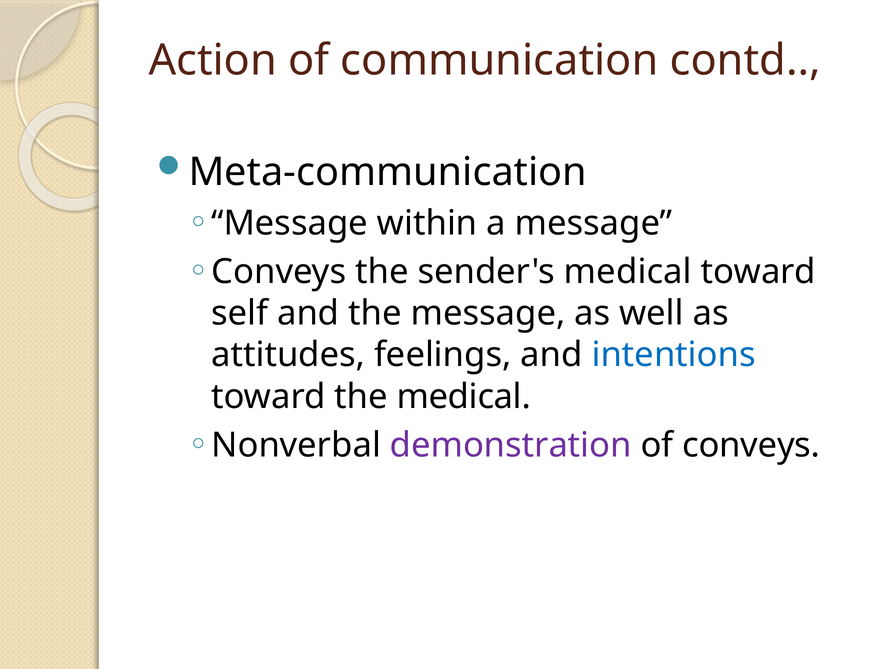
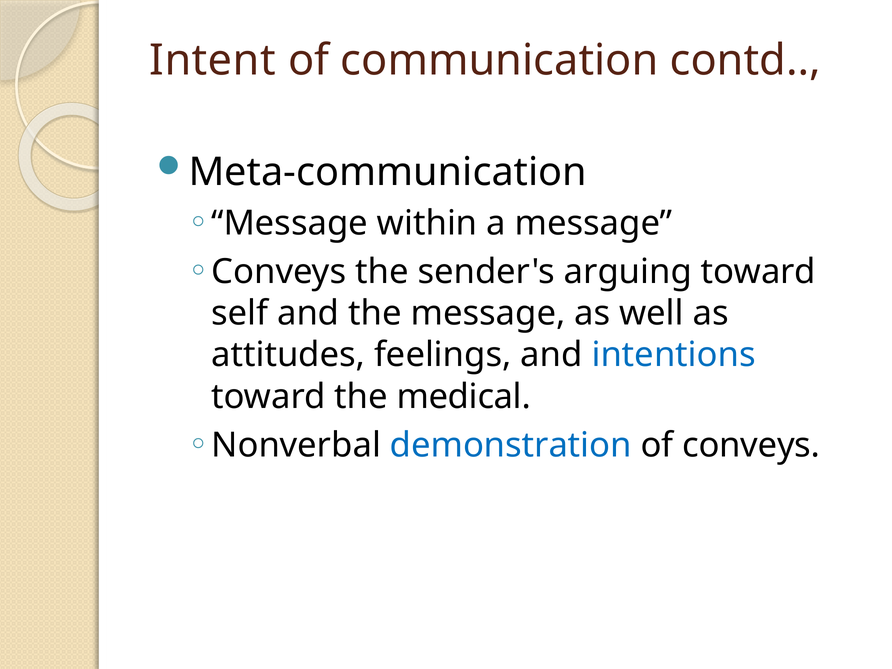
Action: Action -> Intent (213, 60)
sender's medical: medical -> arguing (628, 272)
demonstration colour: purple -> blue (511, 445)
